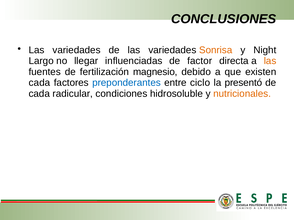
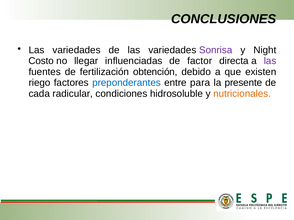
Sonrisa colour: orange -> purple (216, 50)
Largo: Largo -> Costo (41, 61)
las colour: orange -> purple (270, 61)
magnesio: magnesio -> obtención (155, 72)
cada: cada -> riego (40, 83)
ciclo: ciclo -> para (200, 83)
presentó: presentó -> presente (243, 83)
